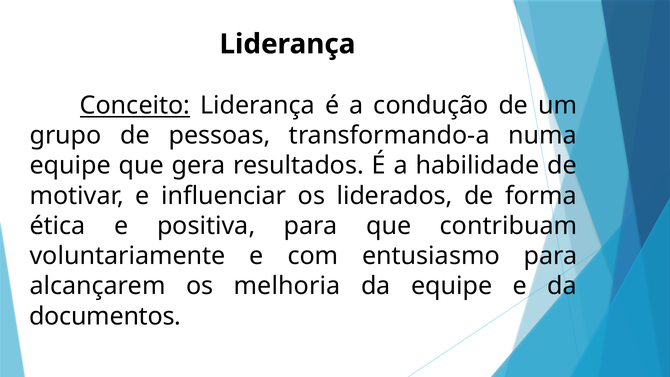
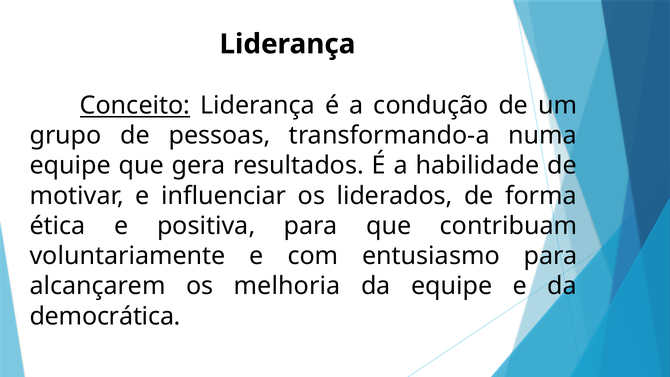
documentos: documentos -> democrática (105, 316)
